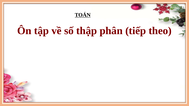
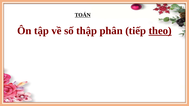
theo underline: none -> present (160, 31)
